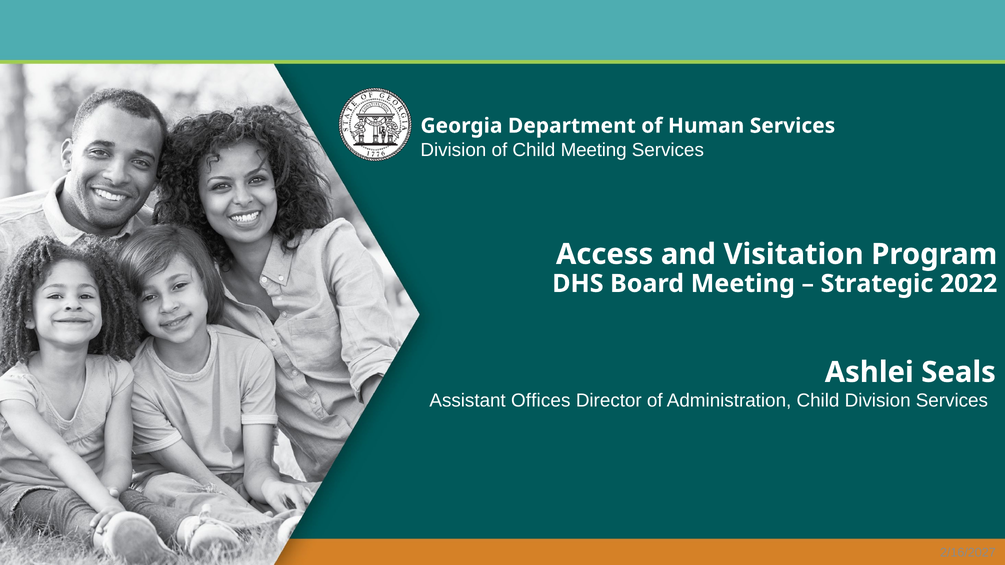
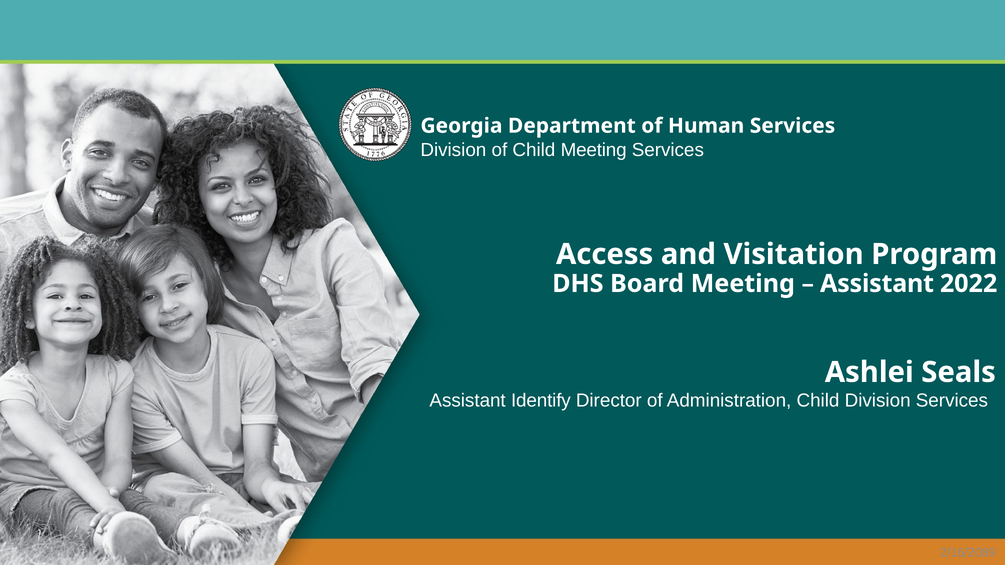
Strategic: Strategic -> Assistant (877, 284)
Offices: Offices -> Identify (541, 401)
2/16/2027: 2/16/2027 -> 2/16/2089 (968, 553)
